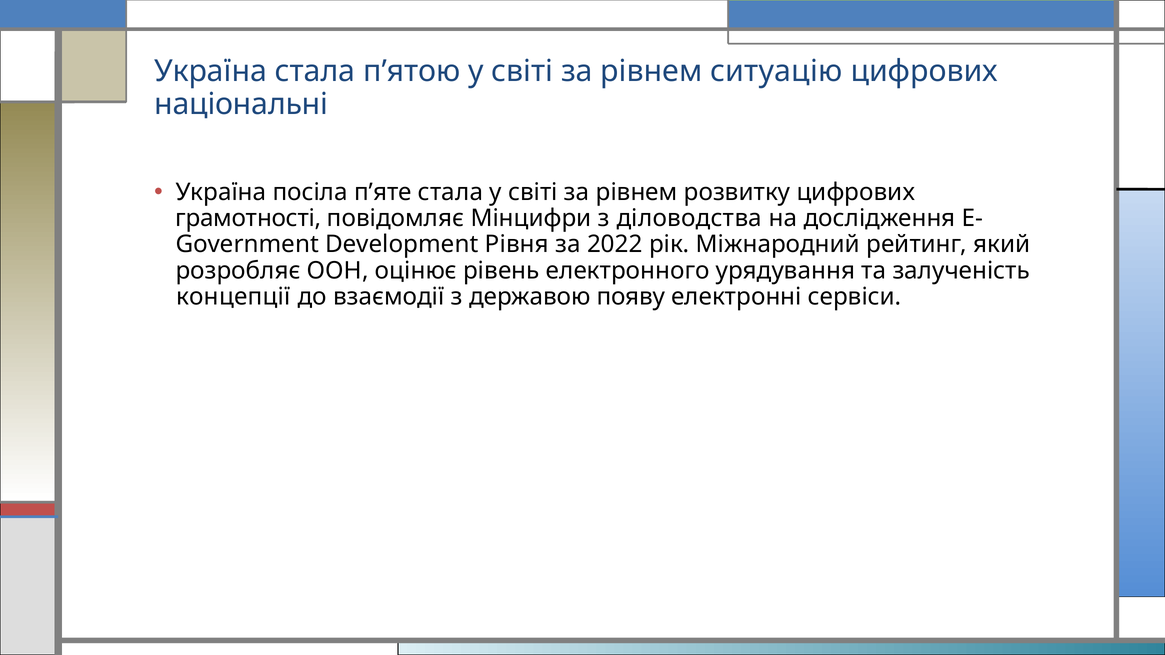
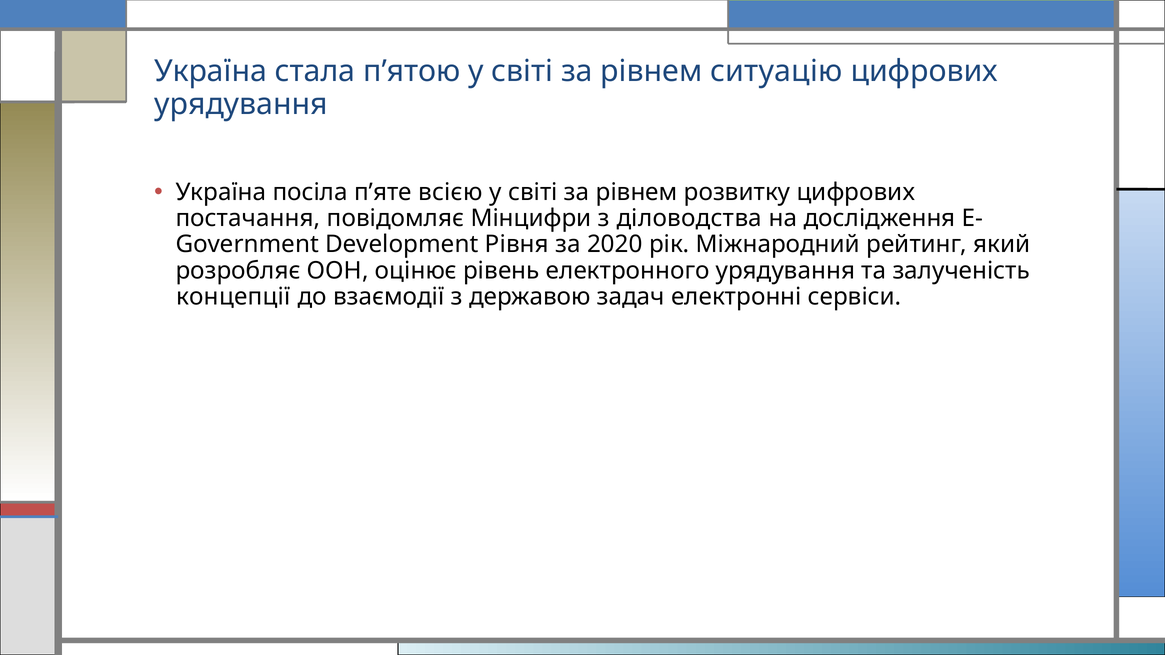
національні: національні -> урядування (241, 104)
пʼяте стала: стала -> всією (450, 192)
грамотності: грамотності -> постачання (248, 218)
2022: 2022 -> 2020 (615, 245)
появу: появу -> задач (631, 297)
